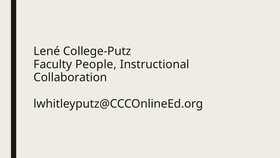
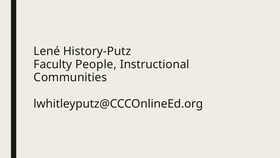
College-Putz: College-Putz -> History-Putz (97, 51)
Collaboration: Collaboration -> Communities (70, 77)
